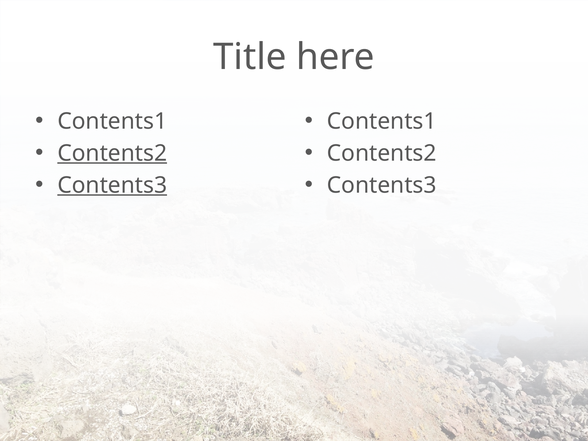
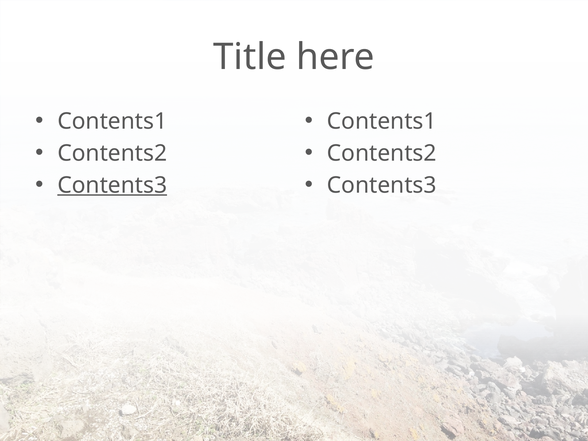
Contents2 underline: present -> none (112, 153)
